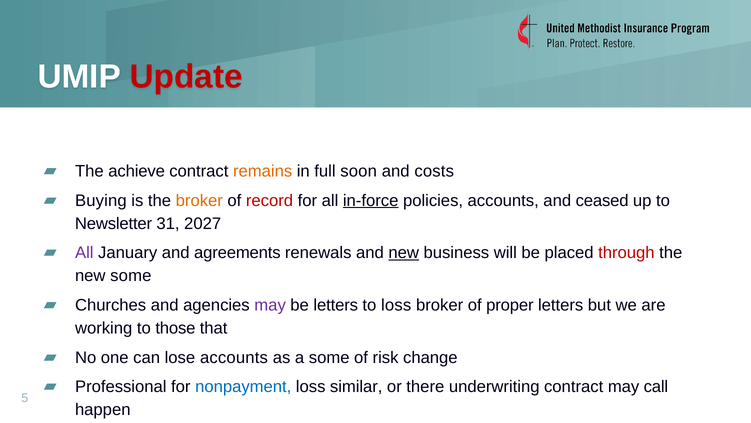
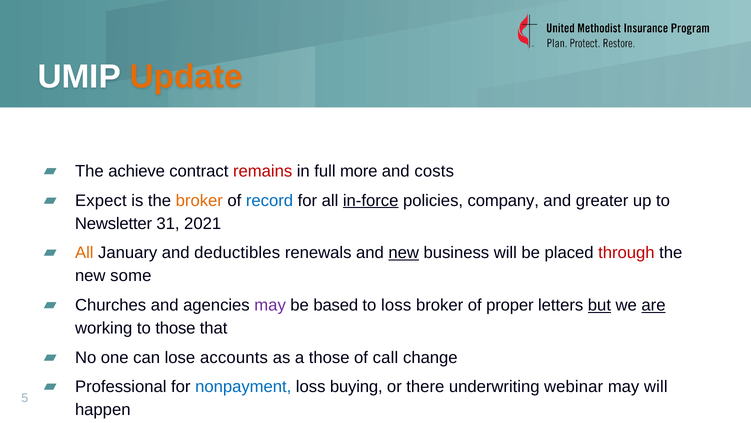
Update colour: red -> orange (186, 77)
remains colour: orange -> red (263, 171)
soon: soon -> more (359, 171)
Buying: Buying -> Expect (101, 200)
record colour: red -> blue (270, 200)
policies accounts: accounts -> company (503, 200)
ceased: ceased -> greater (602, 200)
2027: 2027 -> 2021 (203, 223)
All colour: purple -> orange (84, 253)
agreements: agreements -> deductibles (237, 253)
be letters: letters -> based (336, 305)
but underline: none -> present (599, 305)
are underline: none -> present (654, 305)
a some: some -> those (329, 357)
risk: risk -> call (385, 357)
similar: similar -> buying (356, 386)
underwriting contract: contract -> webinar (574, 386)
may call: call -> will (656, 386)
